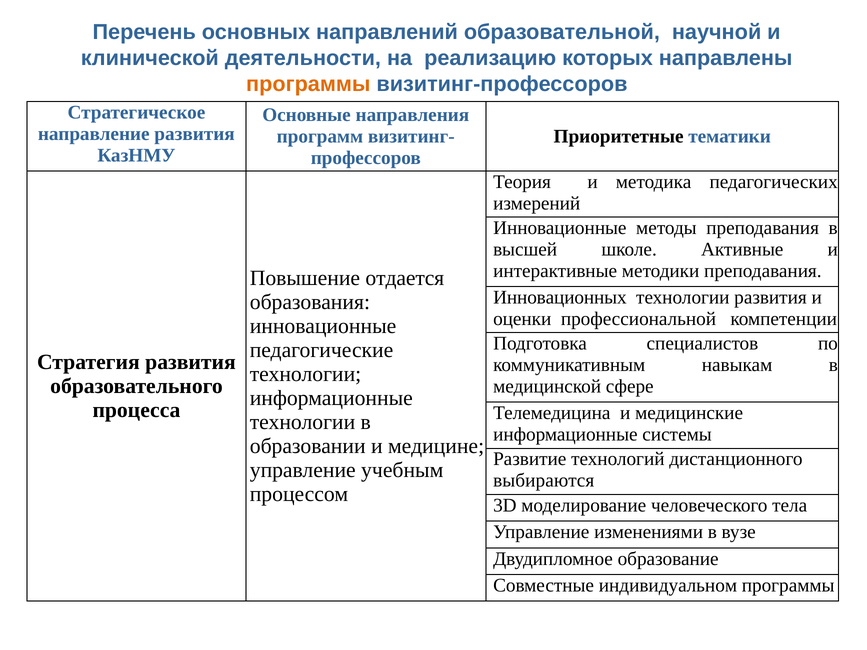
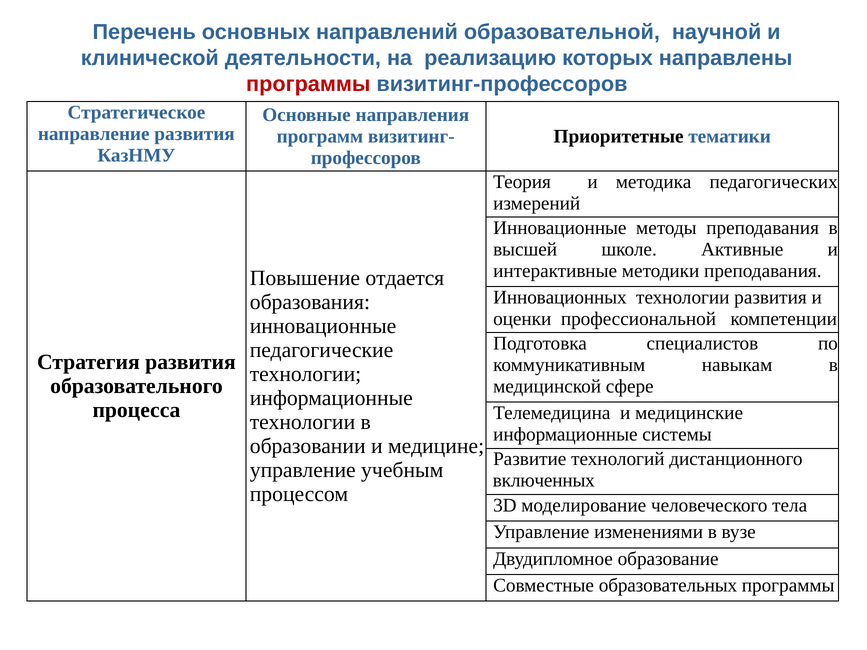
программы colour: orange -> red (308, 84)
выбираются: выбираются -> включенных (544, 481)
индивидуальном: индивидуальном -> образовательных (668, 586)
